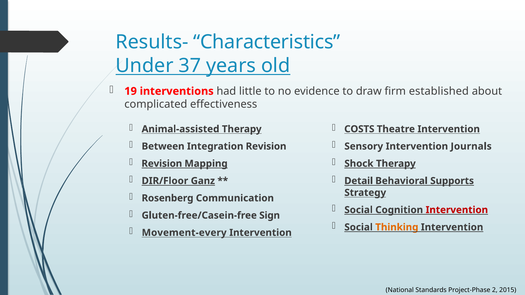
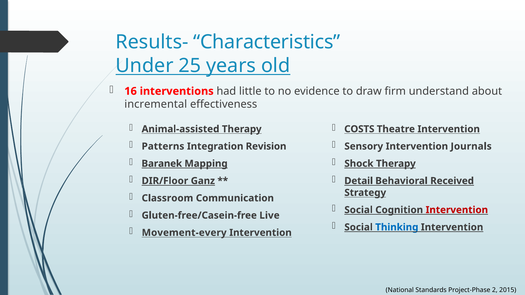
37: 37 -> 25 (190, 66)
19: 19 -> 16 (131, 91)
established: established -> understand (439, 91)
complicated: complicated -> incremental (156, 104)
Between: Between -> Patterns (163, 146)
Revision: Revision -> Baranek (162, 164)
Supports: Supports -> Received (452, 181)
Rosenberg: Rosenberg -> Classroom (167, 198)
Sign: Sign -> Live (269, 216)
Thinking colour: orange -> blue (397, 227)
